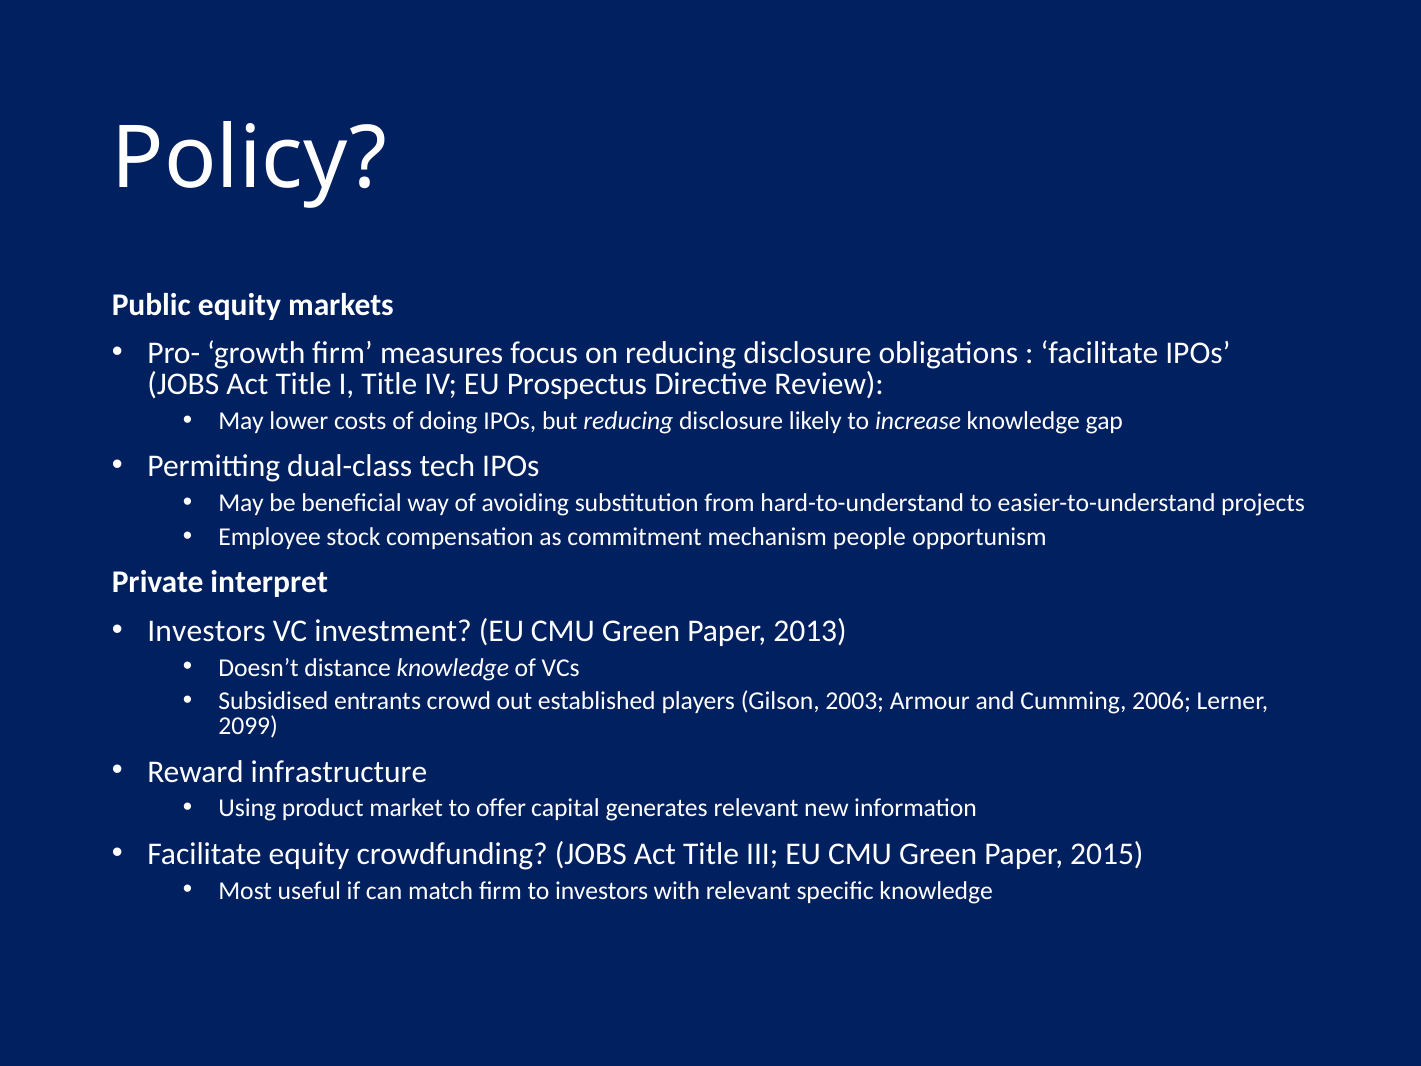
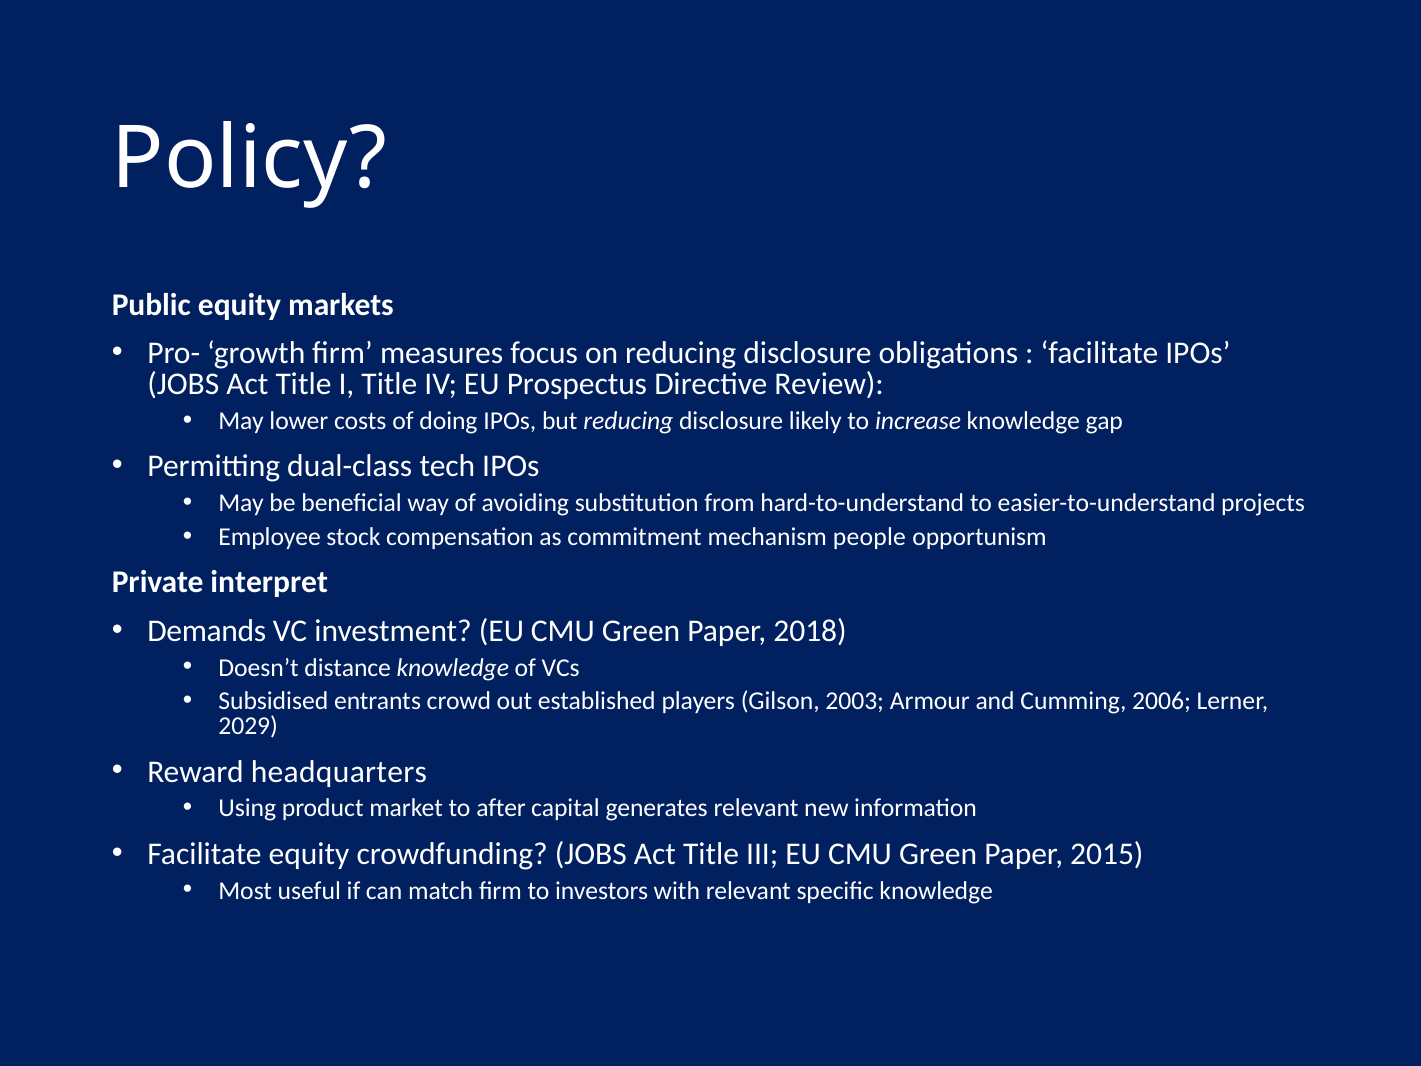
Investors: Investors -> Demands (207, 631)
2013: 2013 -> 2018 (810, 631)
2099: 2099 -> 2029 (248, 726)
infrastructure: infrastructure -> headquarters (339, 771)
offer: offer -> after (501, 808)
